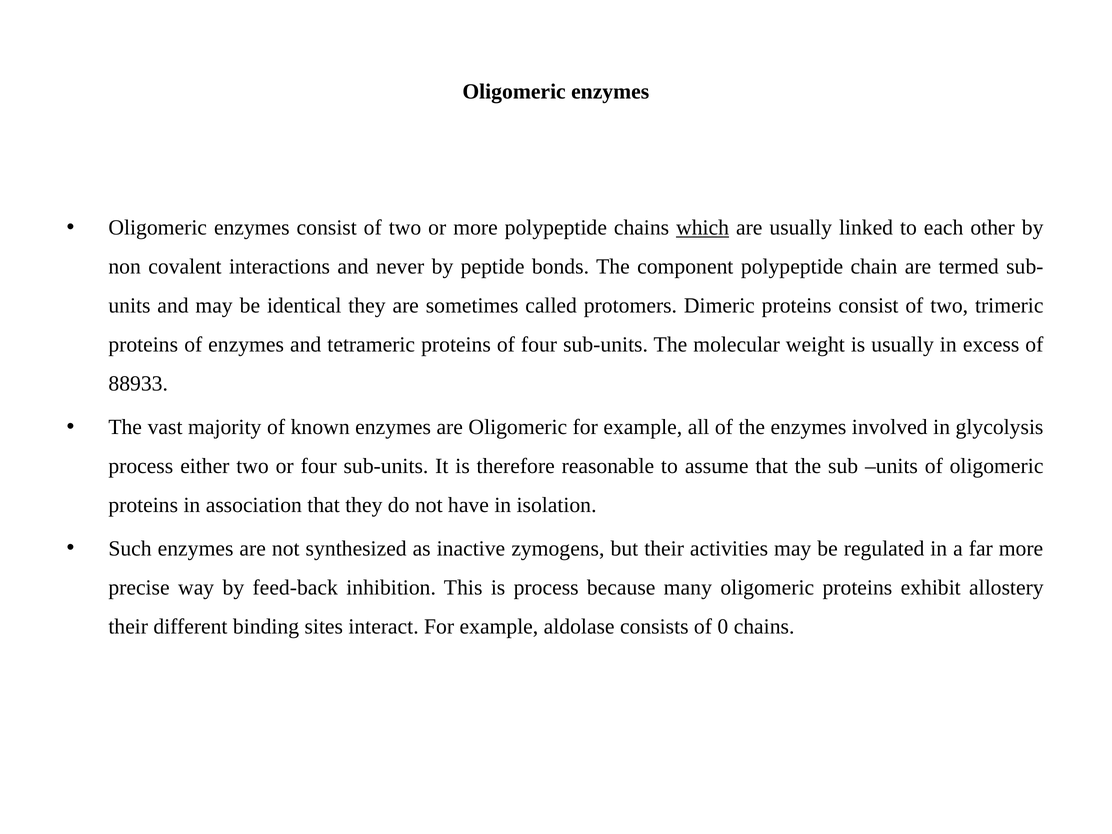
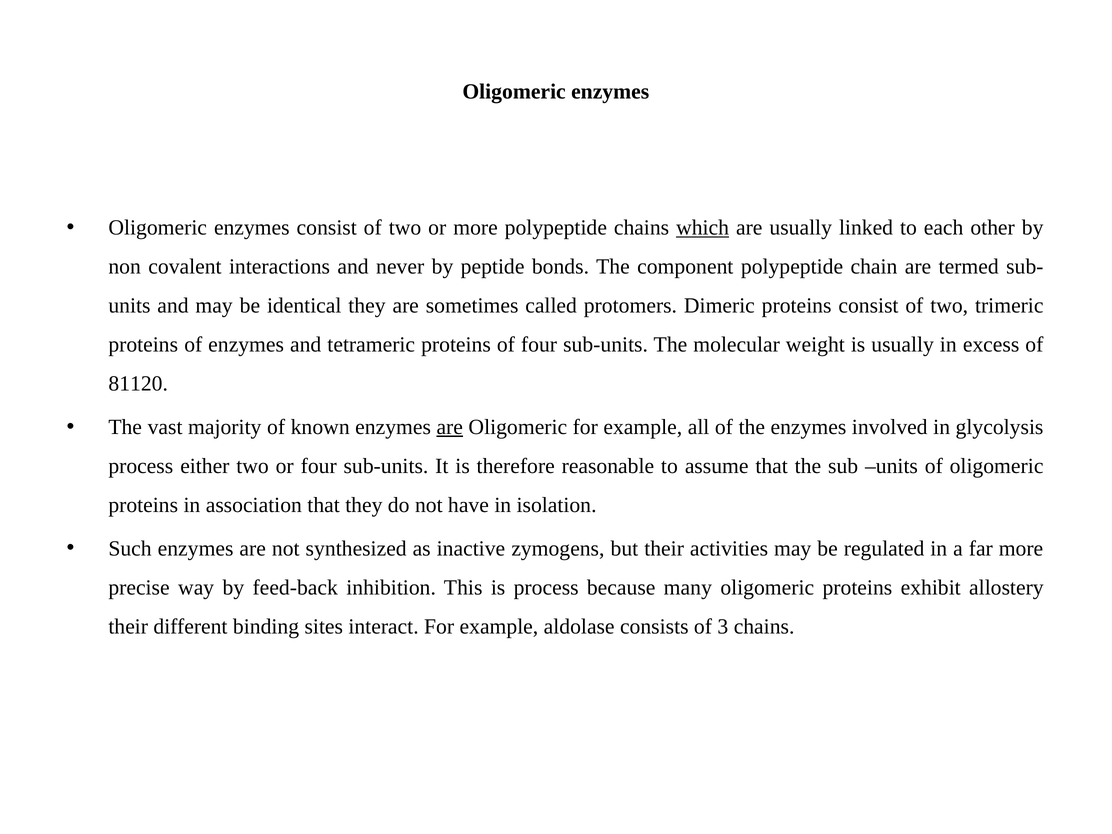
88933: 88933 -> 81120 (138, 384)
are underline: none -> present (450, 427)
0: 0 -> 3 (723, 626)
